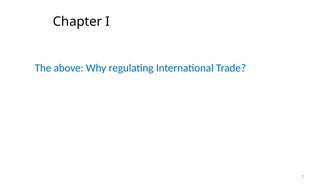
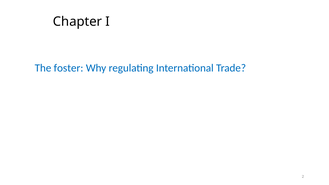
above: above -> foster (69, 68)
